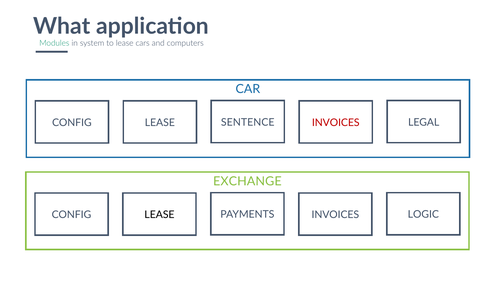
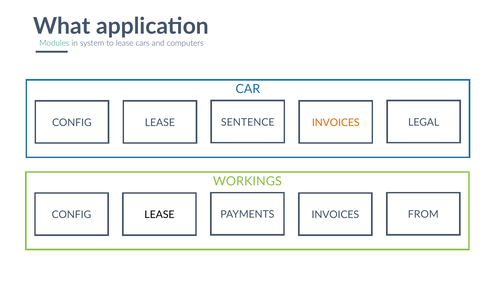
INVOICES colour: red -> orange (336, 123)
EXCHANGE: EXCHANGE -> WORKINGS (247, 181)
LOGIC: LOGIC -> FROM (423, 214)
